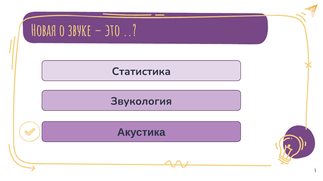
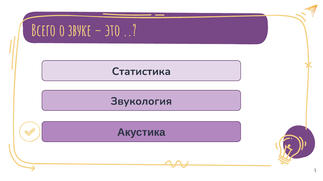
Новая: Новая -> Всего (44, 31)
